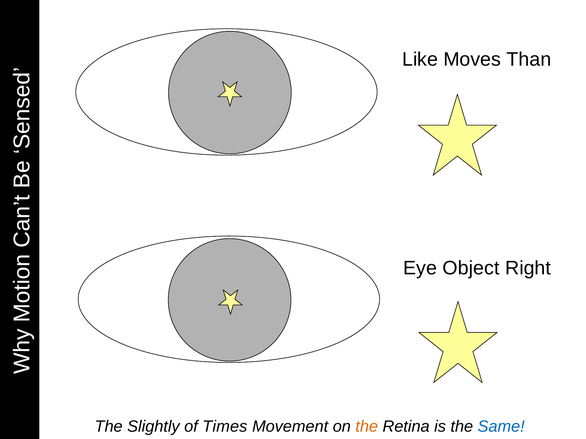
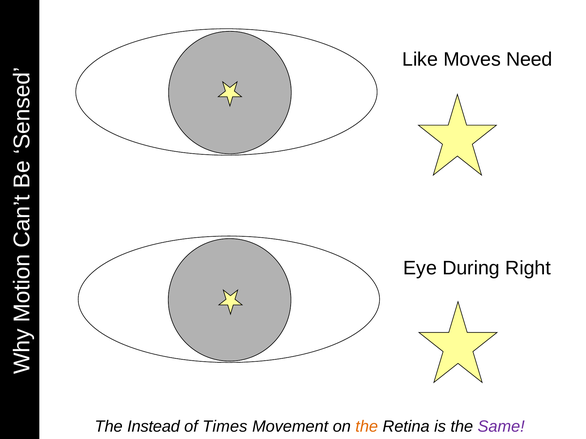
Than: Than -> Need (529, 59)
Object: Object -> During (471, 268)
Slightly: Slightly -> Instead (154, 427)
Same colour: blue -> purple (501, 427)
